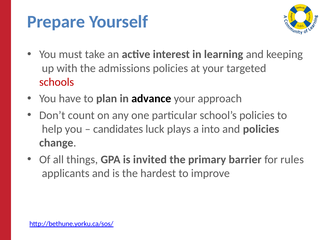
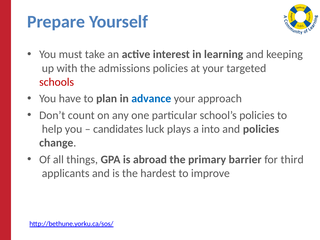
advance colour: black -> blue (151, 99)
invited: invited -> abroad (150, 159)
rules: rules -> third (292, 159)
